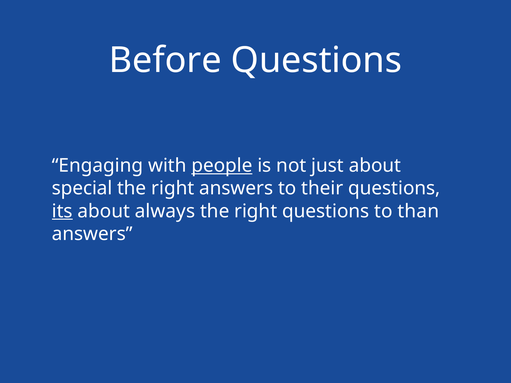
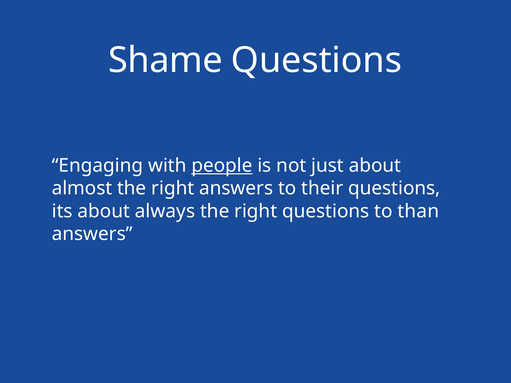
Before: Before -> Shame (165, 60)
special: special -> almost (82, 188)
its underline: present -> none (62, 211)
